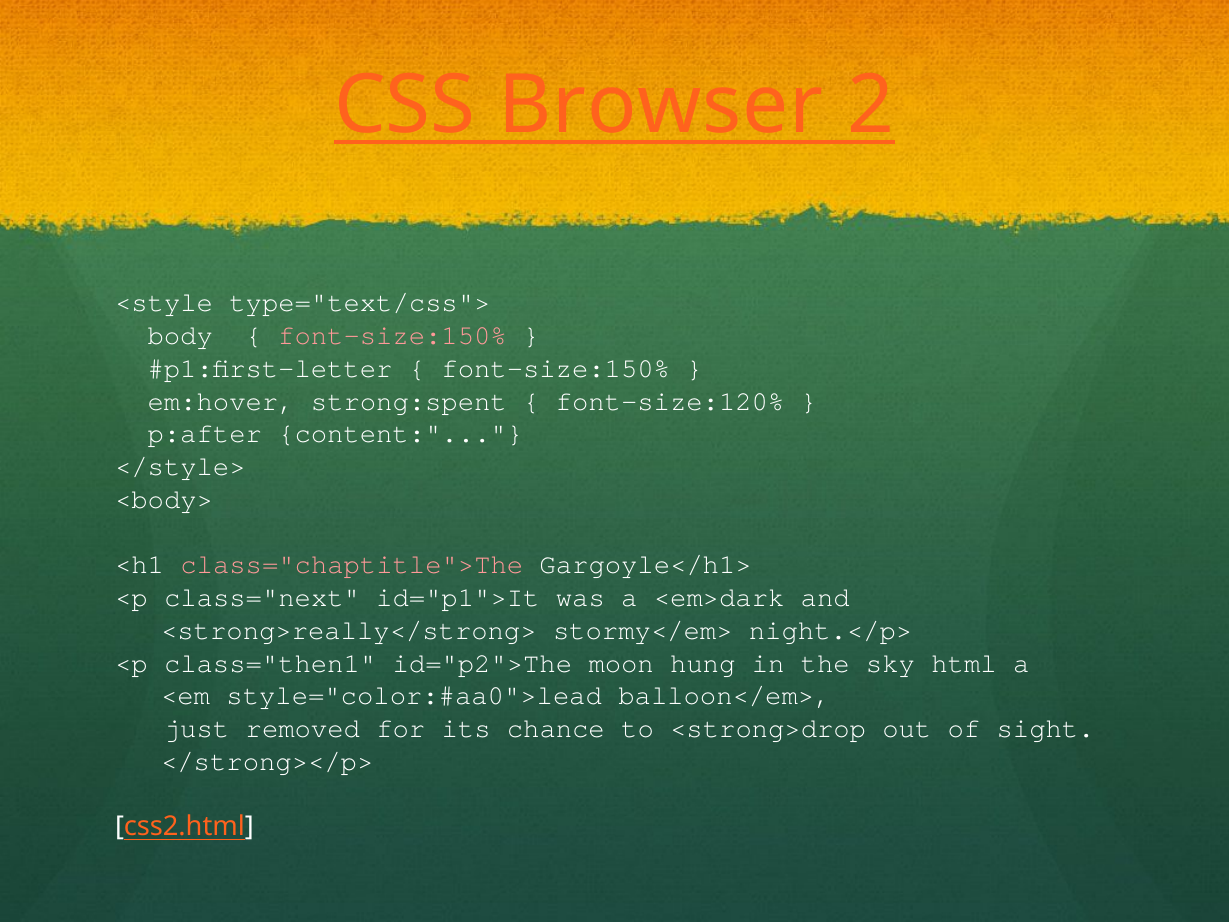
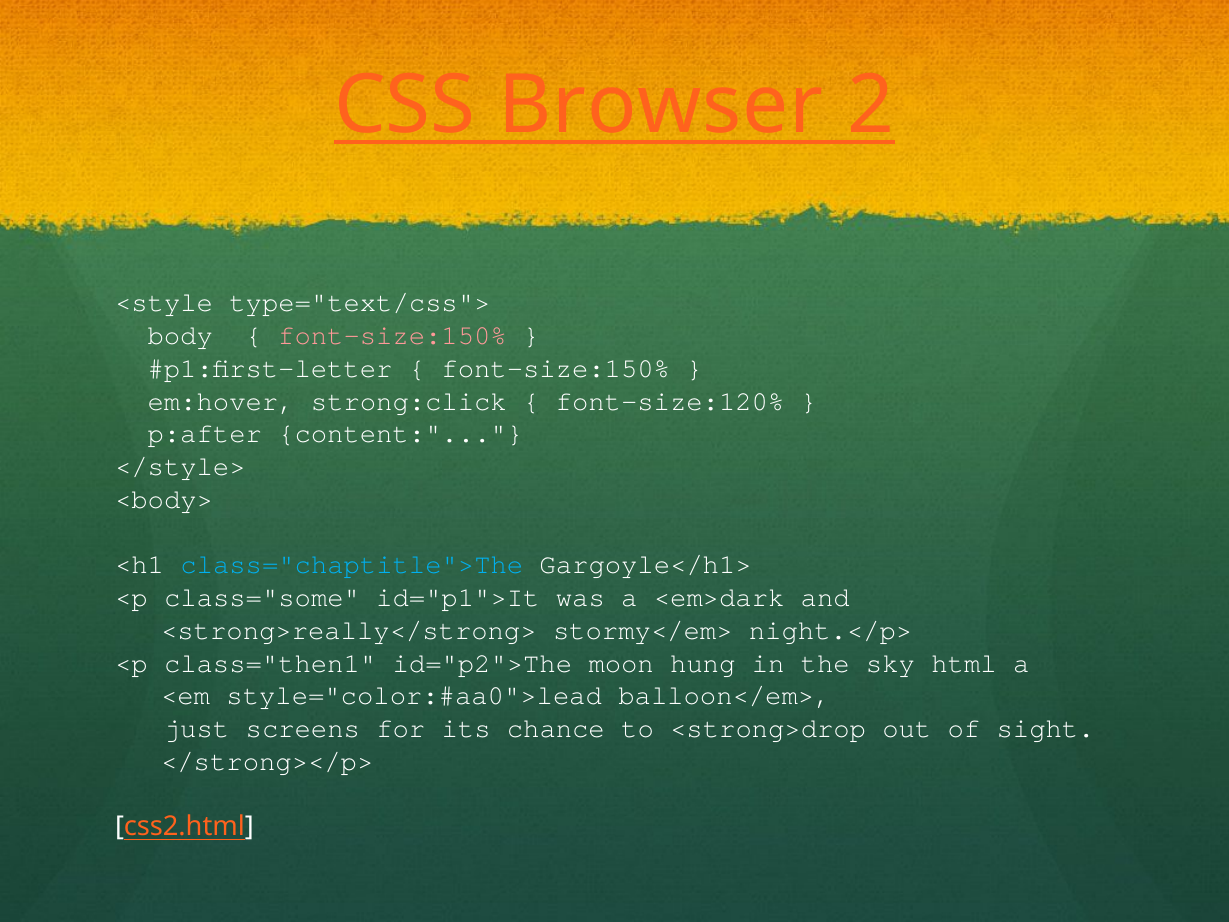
strong:spent: strong:spent -> strong:click (409, 401)
class="chaptitle">The colour: pink -> light blue (352, 565)
class="next: class="next -> class="some (262, 597)
removed: removed -> screens (303, 728)
